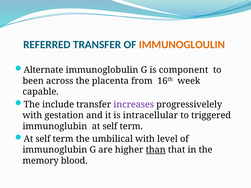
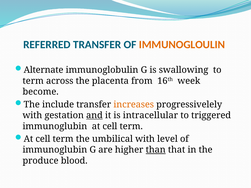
component: component -> swallowing (184, 70)
been: been -> term (33, 81)
capable: capable -> become (41, 92)
increases colour: purple -> orange (134, 105)
and underline: none -> present (94, 115)
immunoglubin at self: self -> cell (110, 126)
self: self -> cell (43, 139)
memory: memory -> produce (41, 161)
